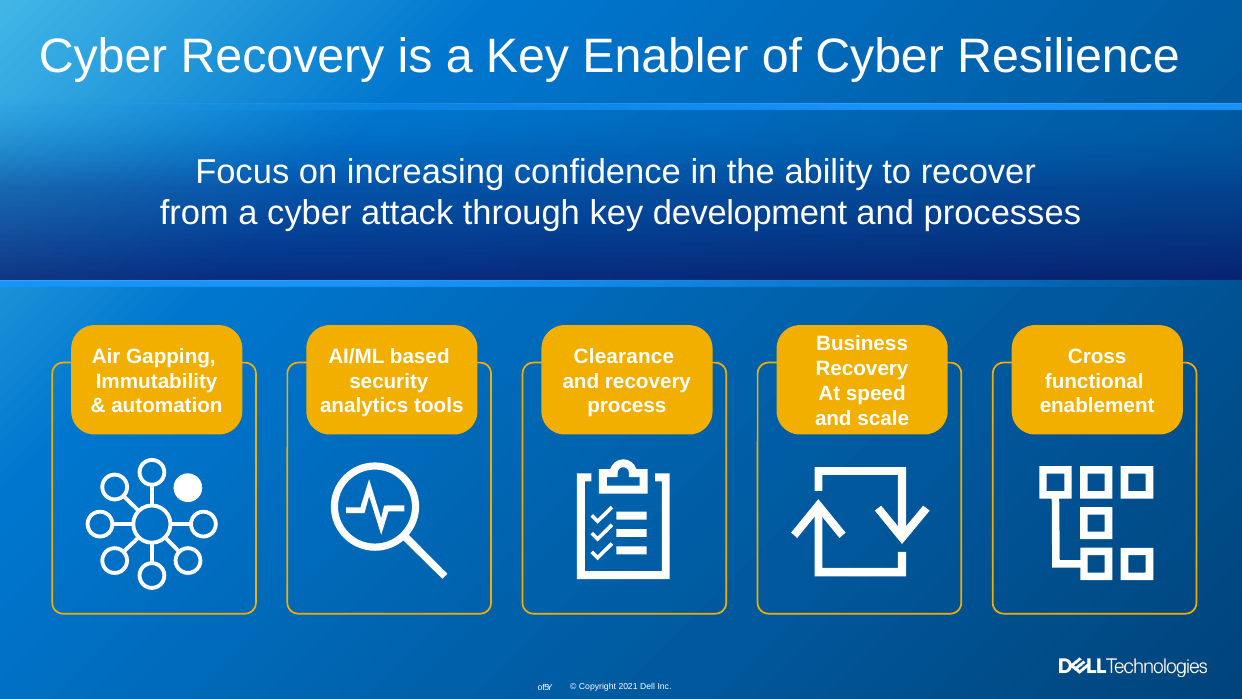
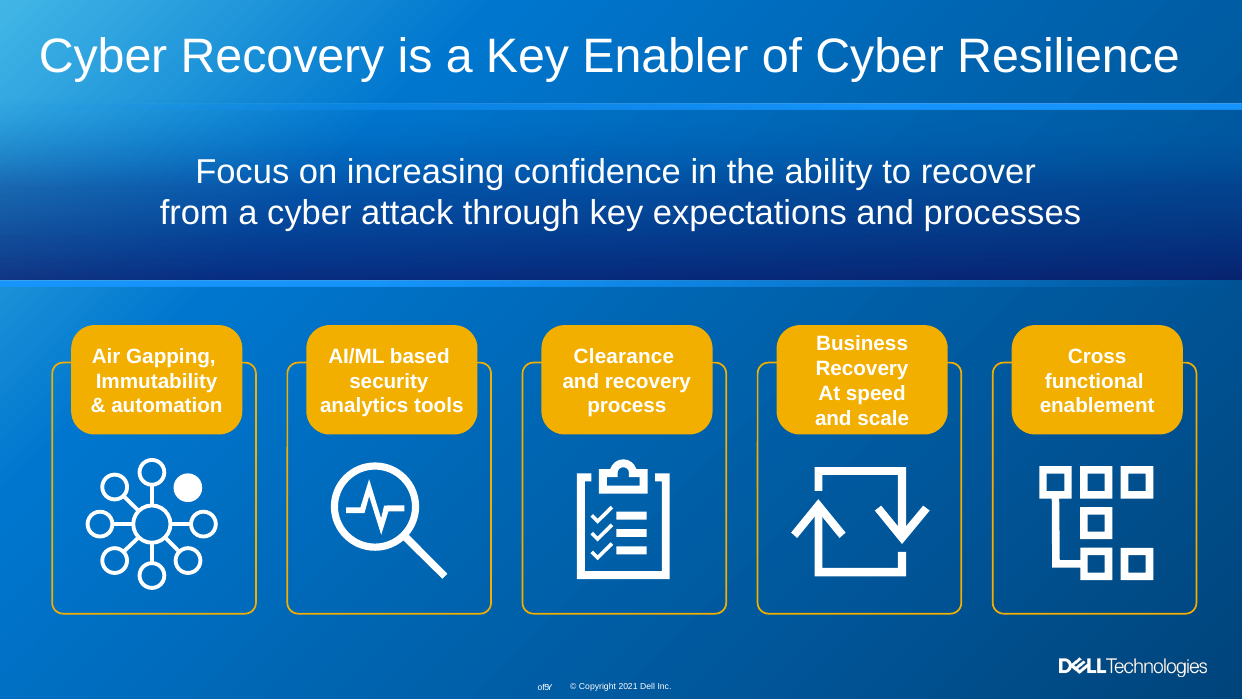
development: development -> expectations (750, 213)
